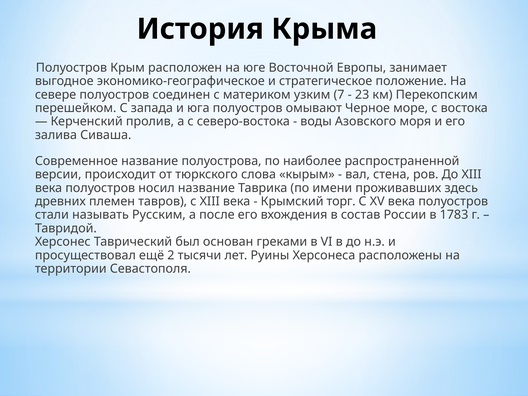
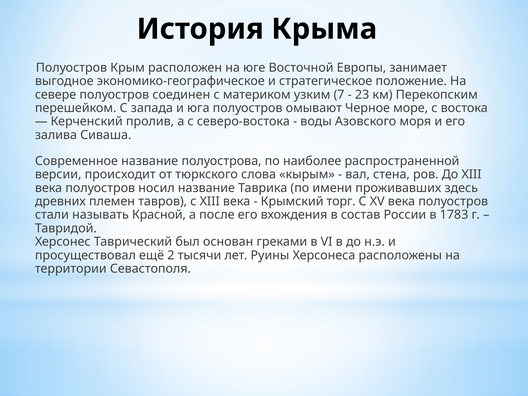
Русским: Русским -> Красной (159, 215)
